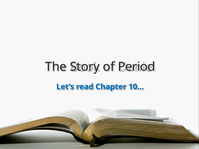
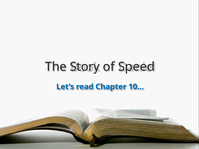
Period: Period -> Speed (136, 67)
